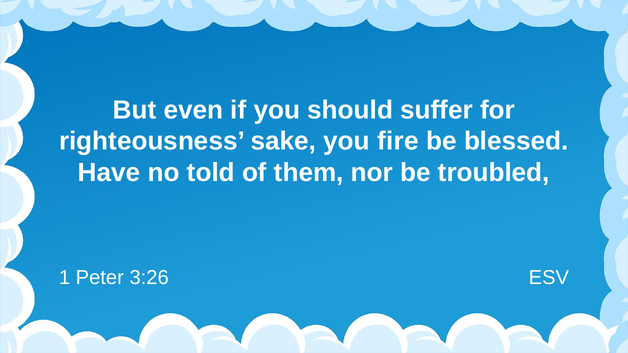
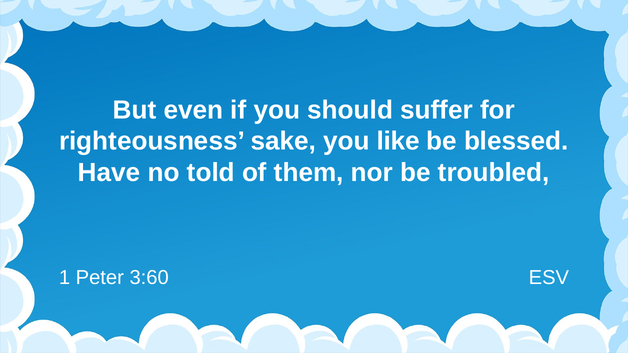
fire: fire -> like (398, 141)
3:26: 3:26 -> 3:60 (149, 278)
